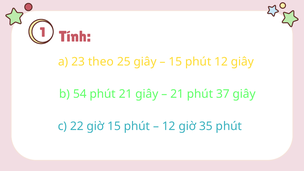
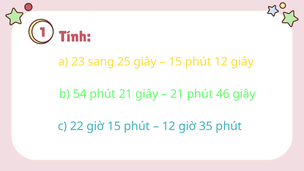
theo: theo -> sang (101, 62)
37: 37 -> 46 (223, 94)
